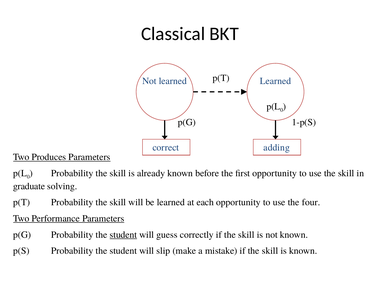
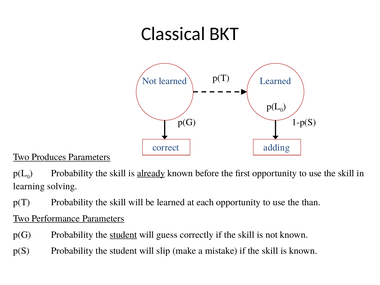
already underline: none -> present (151, 173)
graduate: graduate -> learning (29, 186)
four: four -> than (311, 202)
